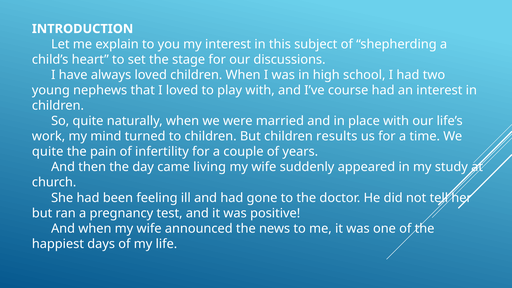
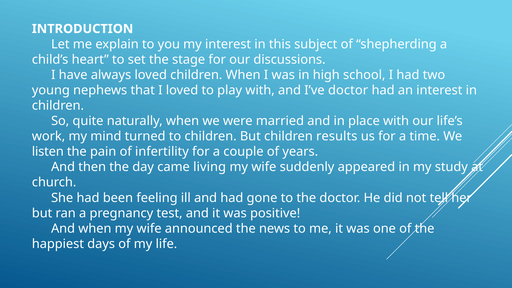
I’ve course: course -> doctor (348, 90)
quite: quite -> listen (48, 152)
